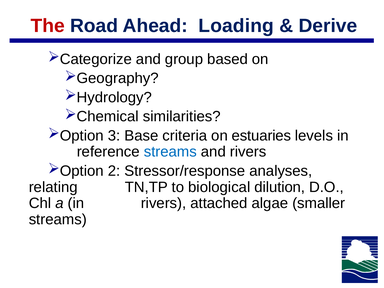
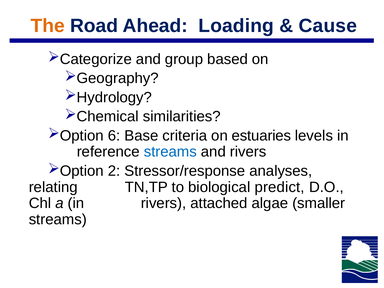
The colour: red -> orange (48, 26)
Derive: Derive -> Cause (328, 26)
3: 3 -> 6 (114, 136)
dilution: dilution -> predict (280, 187)
